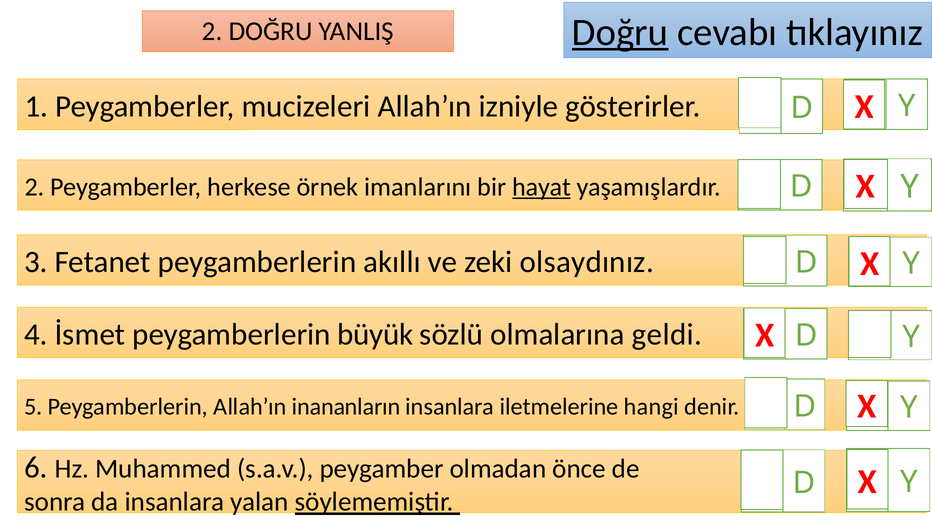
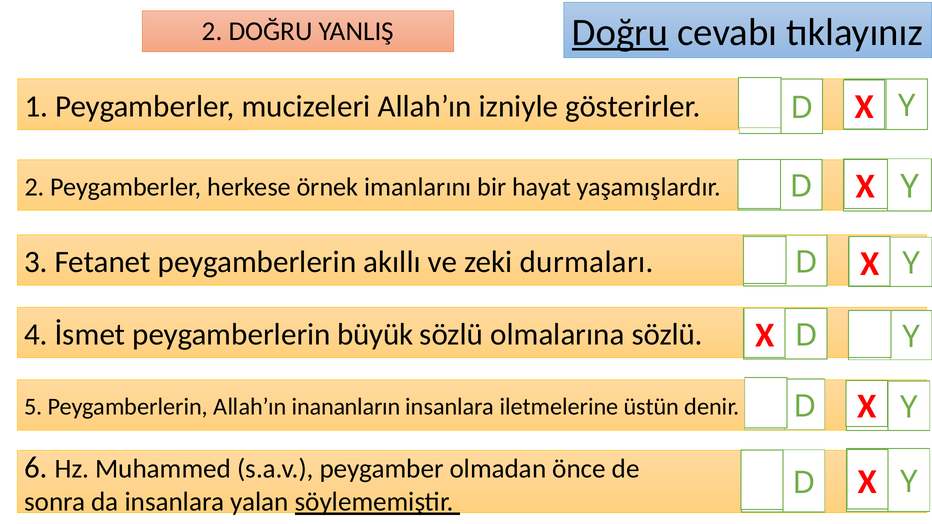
hayat underline: present -> none (542, 187)
olsaydınız: olsaydınız -> durmaları (587, 262)
olmalarına geldi: geldi -> sözlü (667, 335)
hangi: hangi -> üstün (651, 407)
